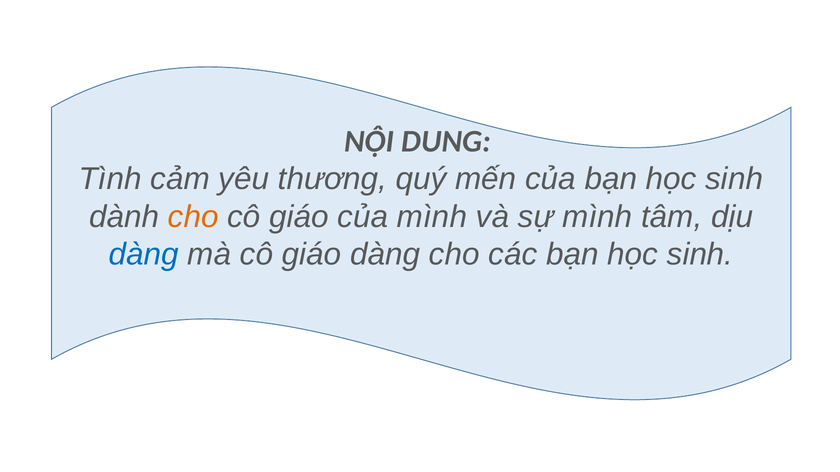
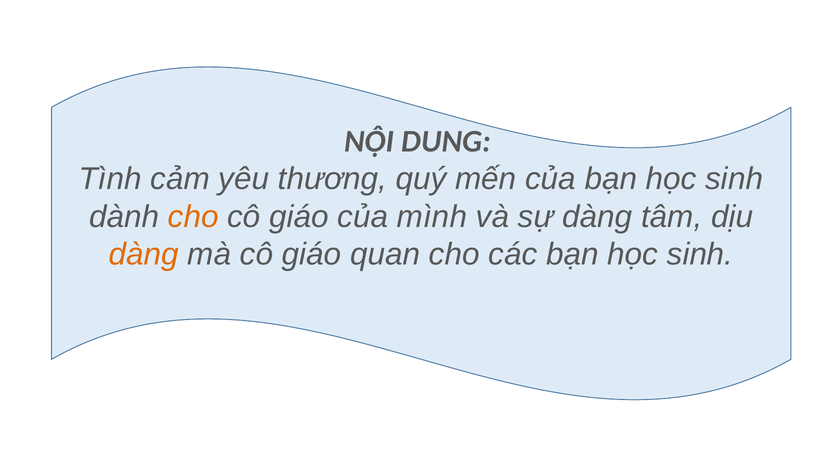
mình: mình -> dàng (597, 217)
dàng colour: blue -> orange (144, 255)
giáo dàng: dàng -> quan (385, 255)
